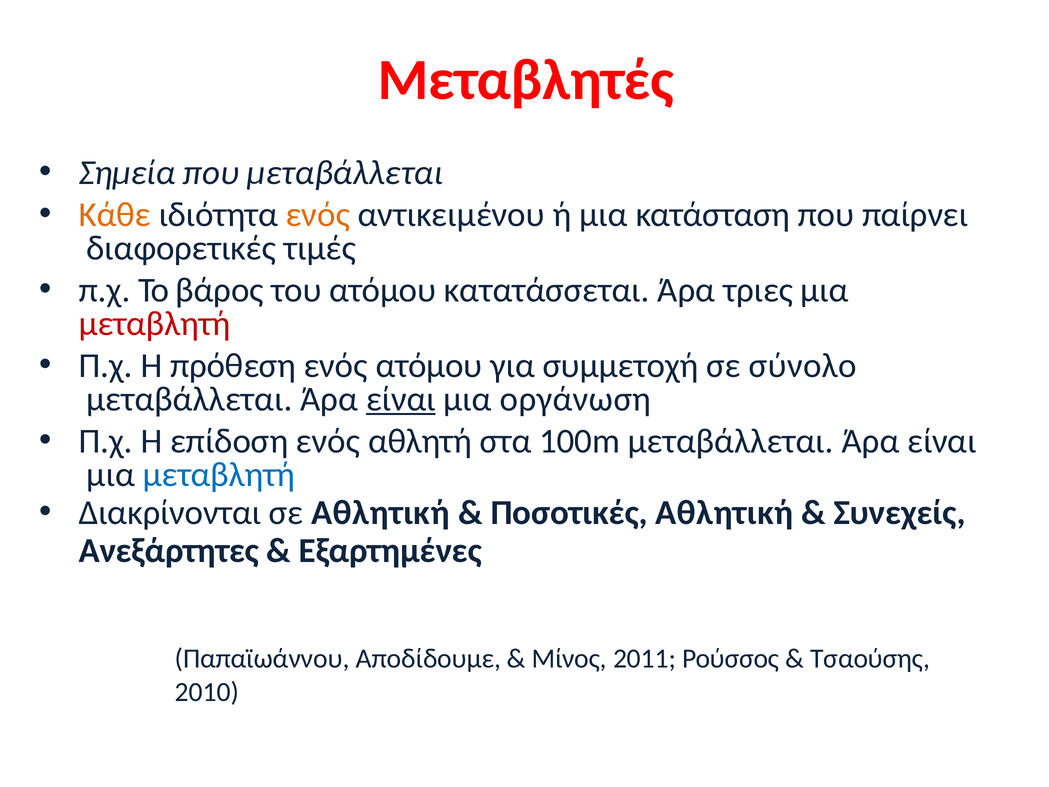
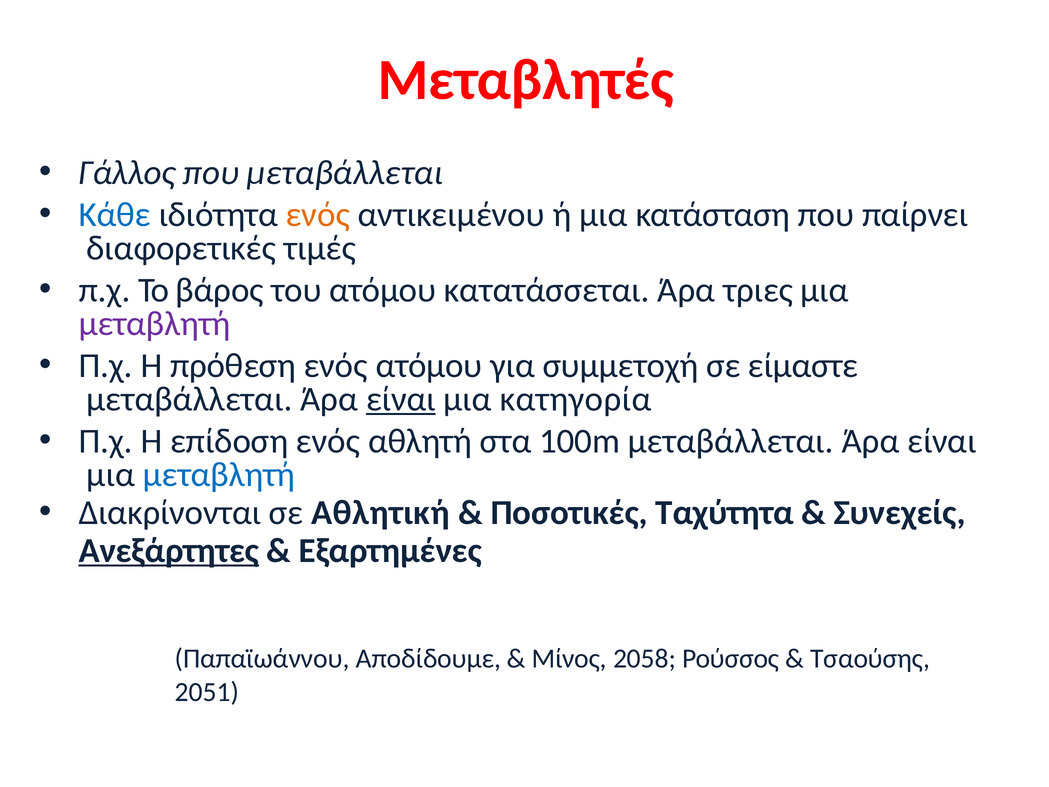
Σημεία: Σημεία -> Γάλλος (127, 173)
Κάθε colour: orange -> blue (115, 214)
μεταβλητή colour: red -> purple (155, 323)
σύνολο: σύνολο -> είμαστε (803, 365)
οργάνωση: οργάνωση -> κατηγορία (576, 399)
Ποσοτικές Αθλητική: Αθλητική -> Ταχύτητα (725, 513)
Ανεξάρτητες underline: none -> present (169, 550)
2011: 2011 -> 2058 (645, 659)
2010: 2010 -> 2051 (207, 692)
